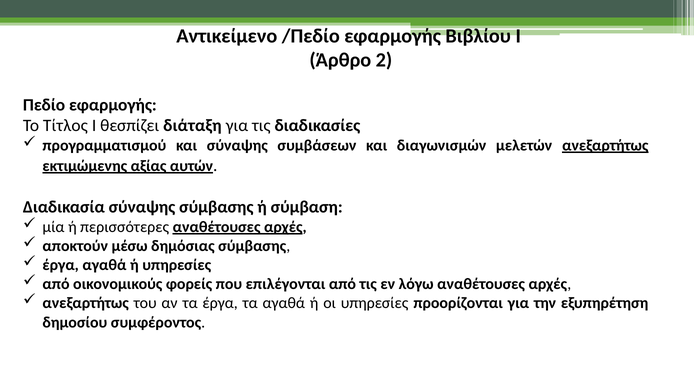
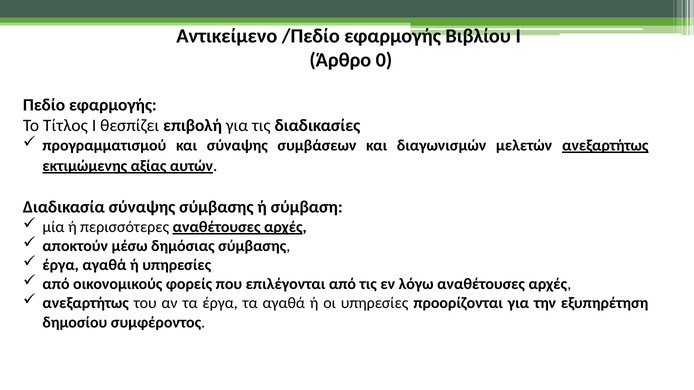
2: 2 -> 0 (384, 60)
διάταξη: διάταξη -> επιβολή (193, 126)
